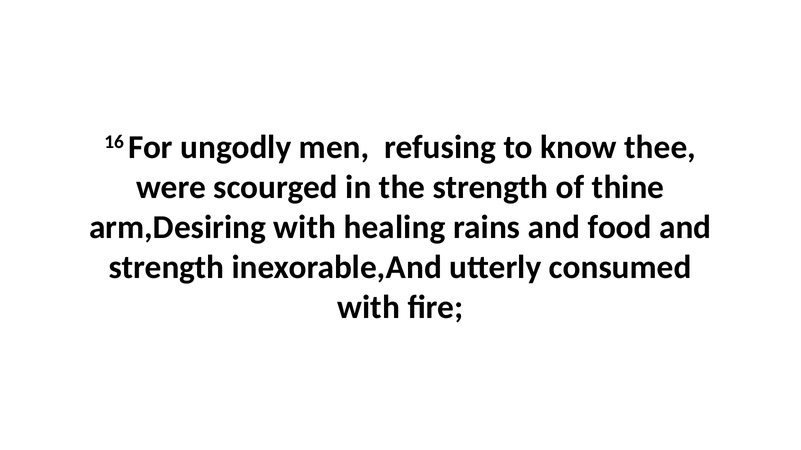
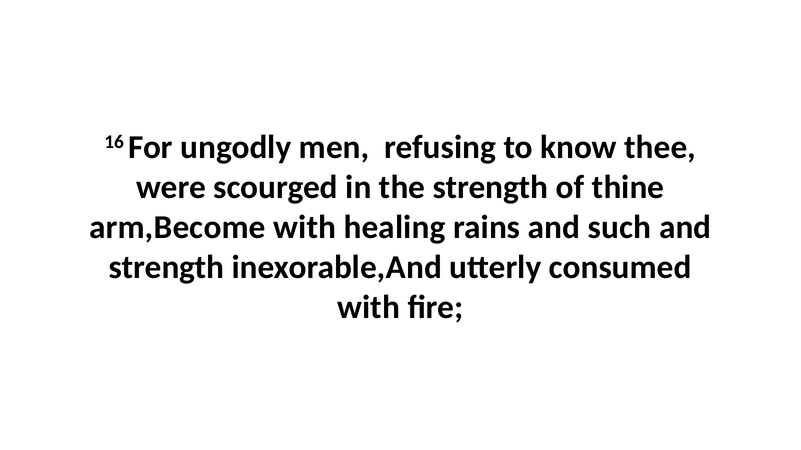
arm,Desiring: arm,Desiring -> arm,Become (177, 228)
food: food -> such (619, 228)
